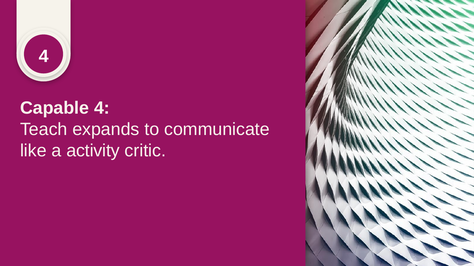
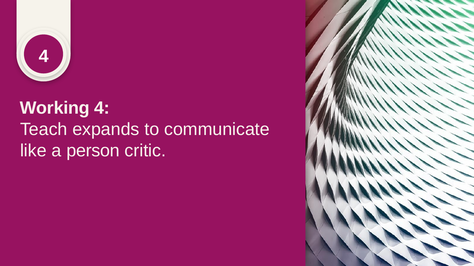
Capable: Capable -> Working (55, 108)
activity: activity -> person (93, 151)
